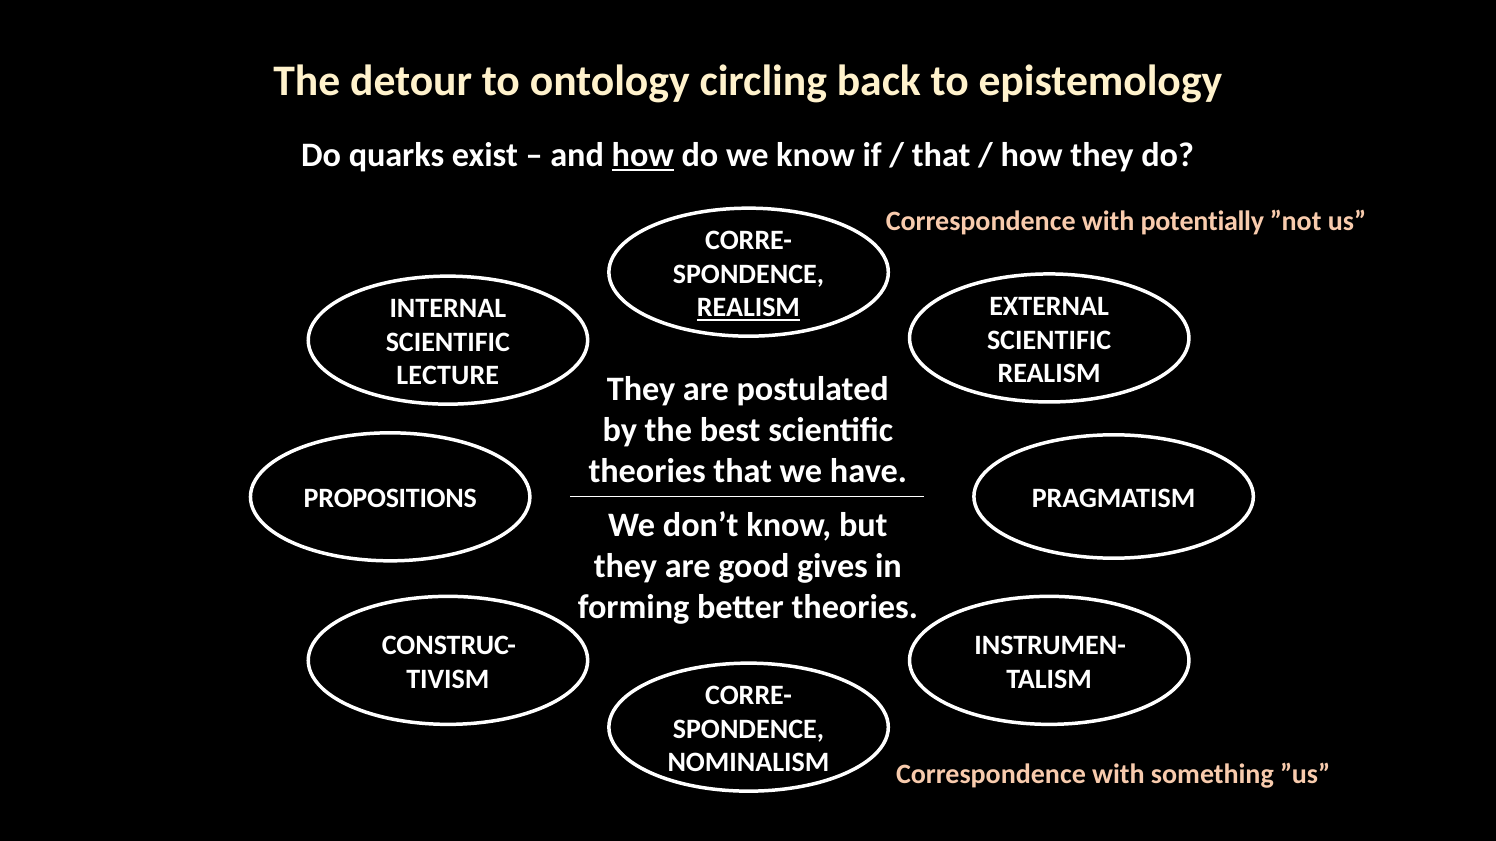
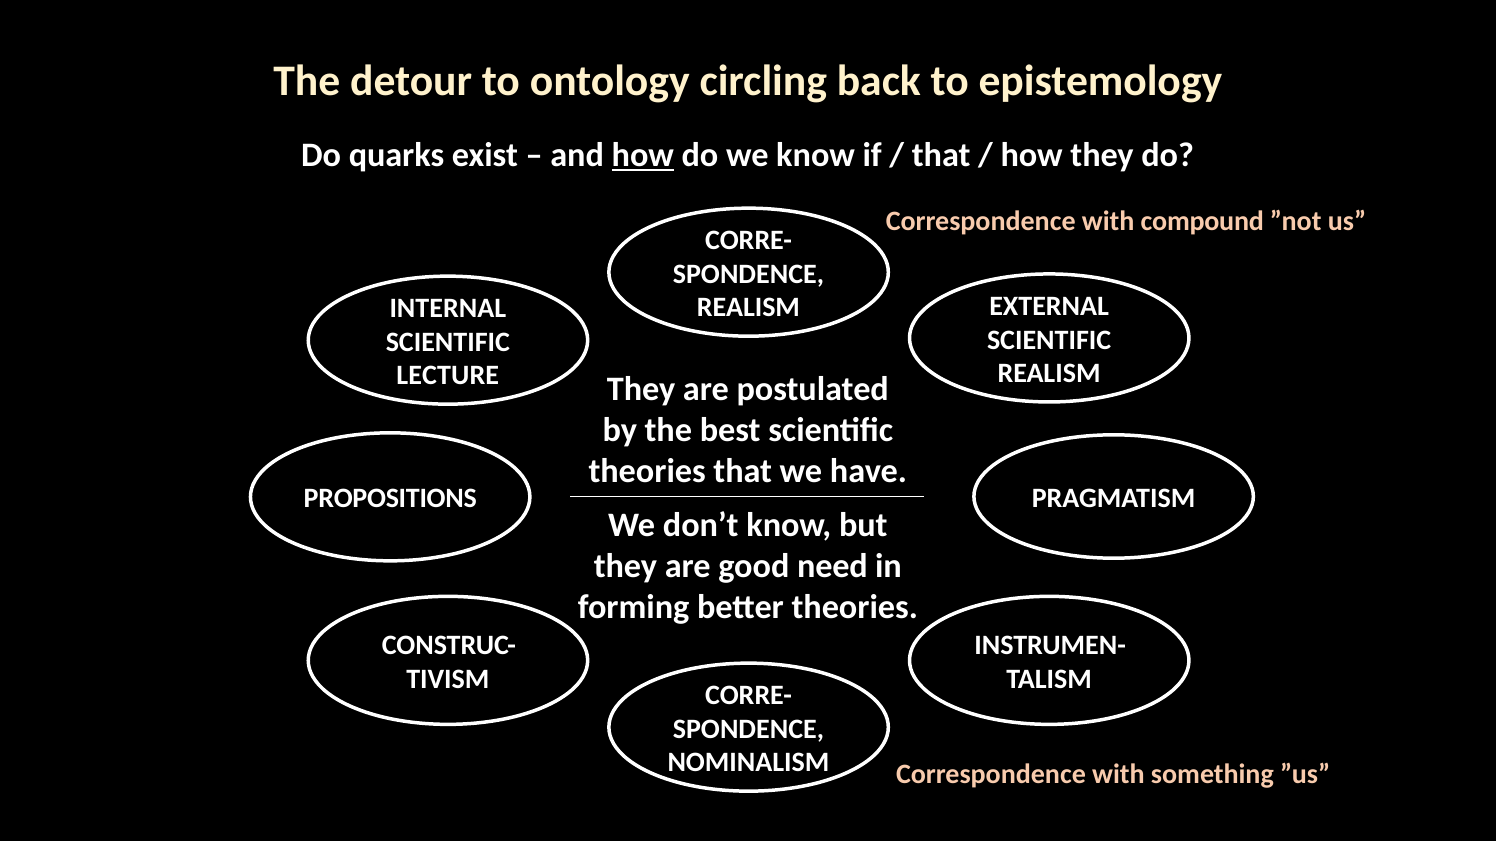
potentially: potentially -> compound (1202, 221)
REALISM underline: present -> none (748, 308)
gives: gives -> need (832, 566)
